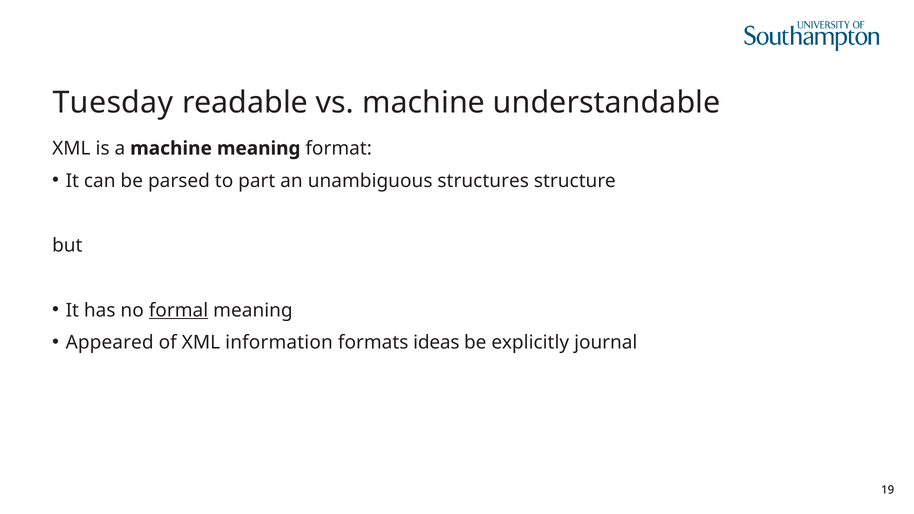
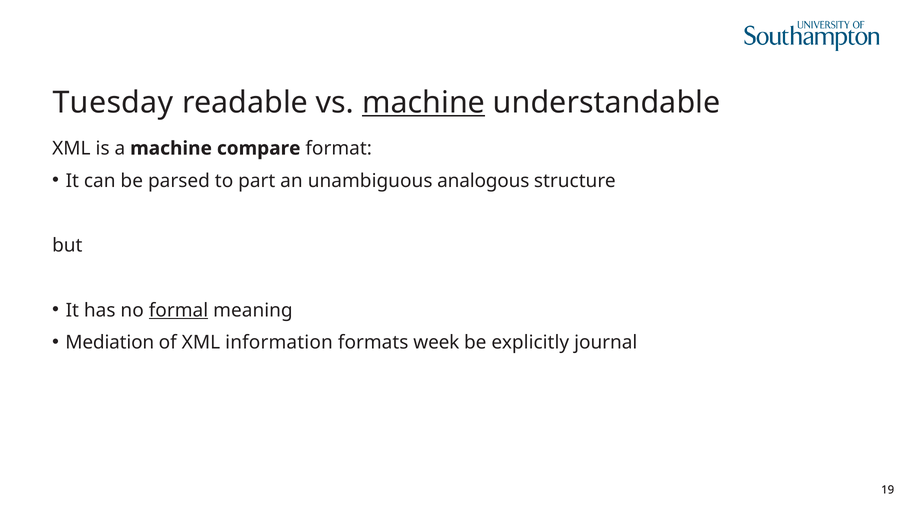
machine underline: none -> present (424, 103)
machine meaning: meaning -> compare (259, 148)
structures: structures -> analogous (483, 181)
Appeared: Appeared -> Mediation (110, 343)
ideas: ideas -> week (436, 343)
